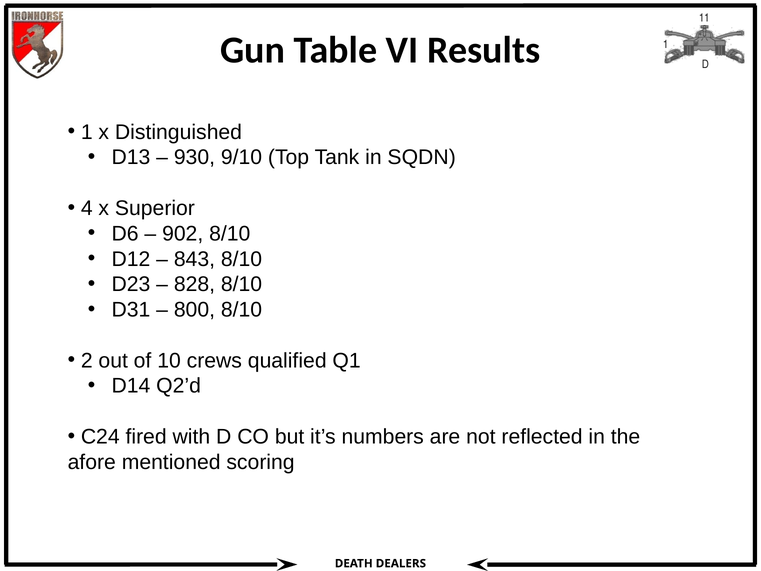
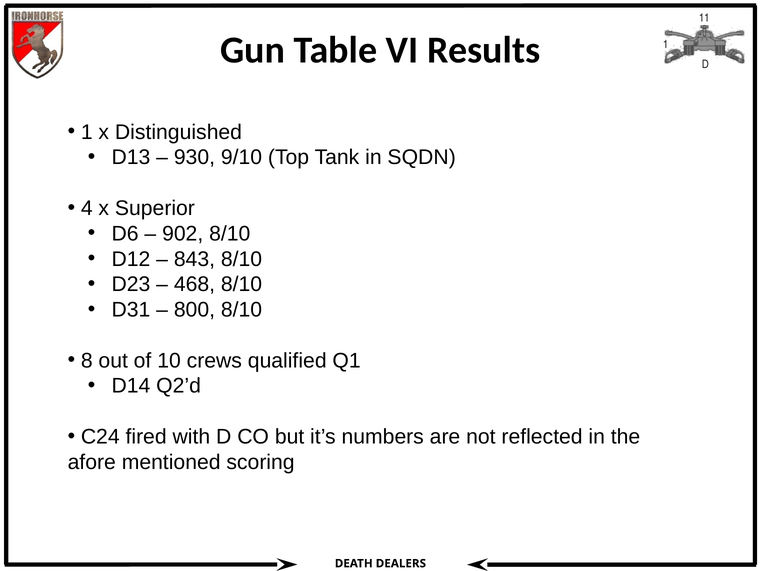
828: 828 -> 468 (194, 284)
2: 2 -> 8 (87, 360)
